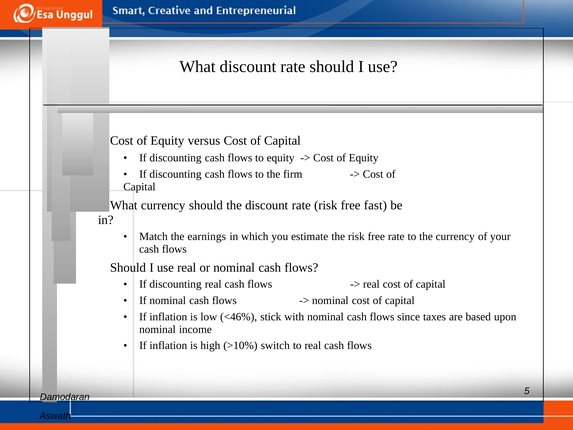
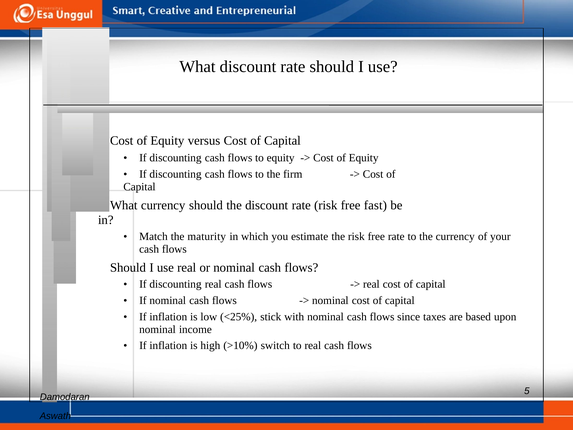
earnings: earnings -> maturity (207, 236)
<46%: <46% -> <25% (239, 317)
